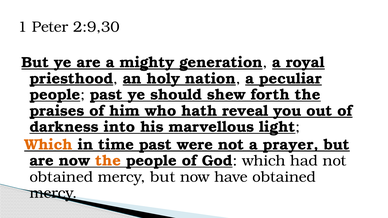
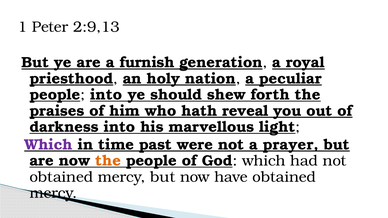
2:9,30: 2:9,30 -> 2:9,13 (96, 27)
mighty: mighty -> furnish (147, 63)
people past: past -> into (106, 95)
Which colour: orange -> purple (48, 145)
